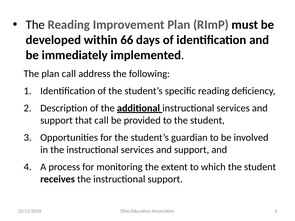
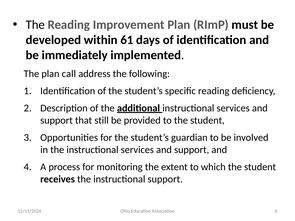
66: 66 -> 61 (127, 40)
that call: call -> still (102, 120)
